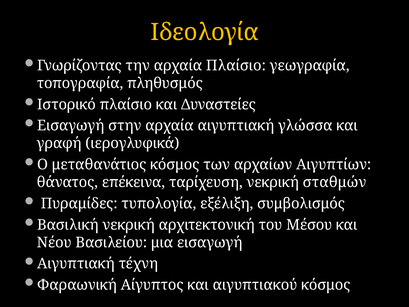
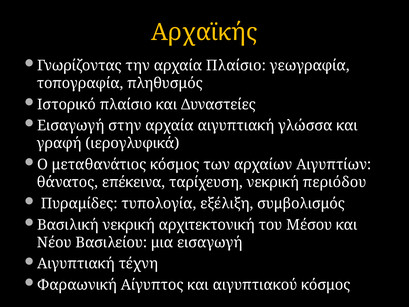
Ιδεολογία: Ιδεολογία -> Αρχαϊκής (204, 32)
σταθμών: σταθμών -> περιόδου (335, 182)
